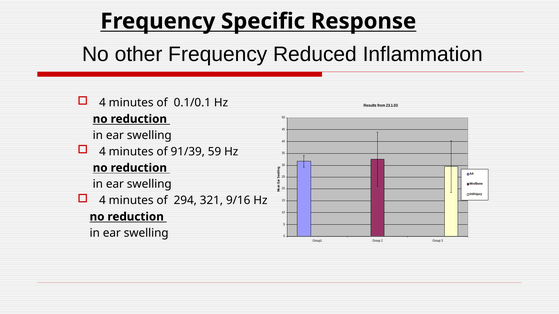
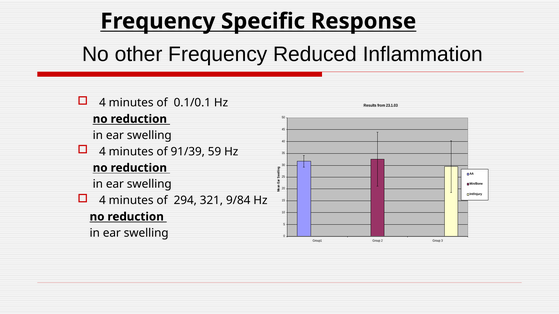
9/16: 9/16 -> 9/84 (238, 201)
